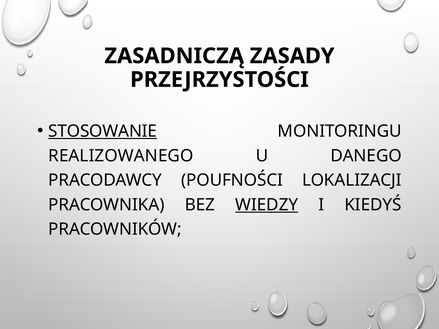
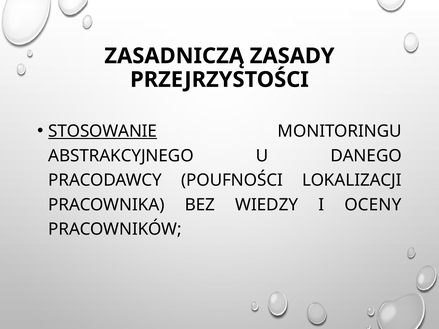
REALIZOWANEGO: REALIZOWANEGO -> ABSTRAKCYJNEGO (121, 156)
WIEDZY underline: present -> none (267, 205)
KIEDYŚ: KIEDYŚ -> OCENY (373, 205)
